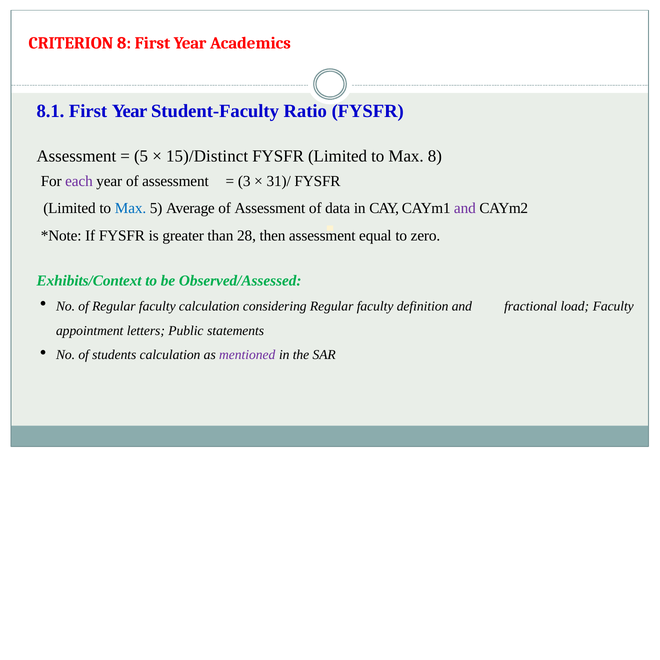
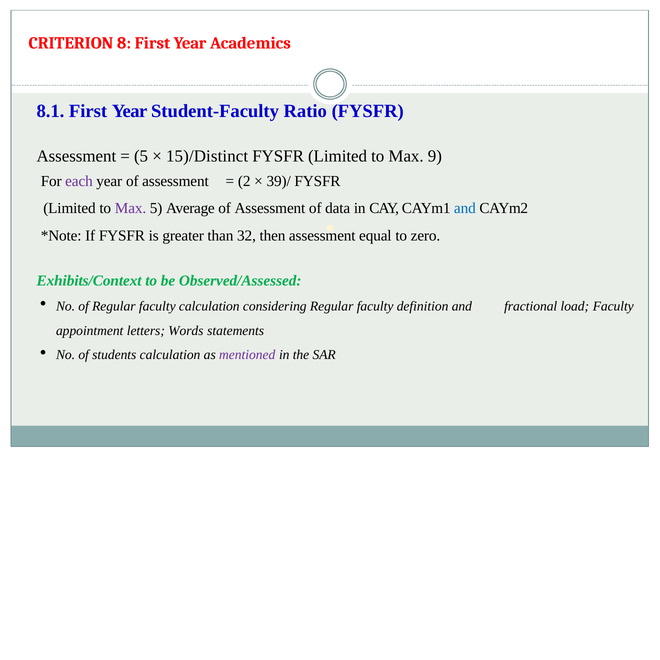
Max 8: 8 -> 9 (435, 156)
3: 3 -> 2 (244, 181)
31)/: 31)/ -> 39)/ (279, 181)
Max colour: blue -> purple (131, 208)
and colour: purple -> blue (465, 208)
28: 28 -> 32 (246, 236)
Public: Public -> Words (186, 331)
